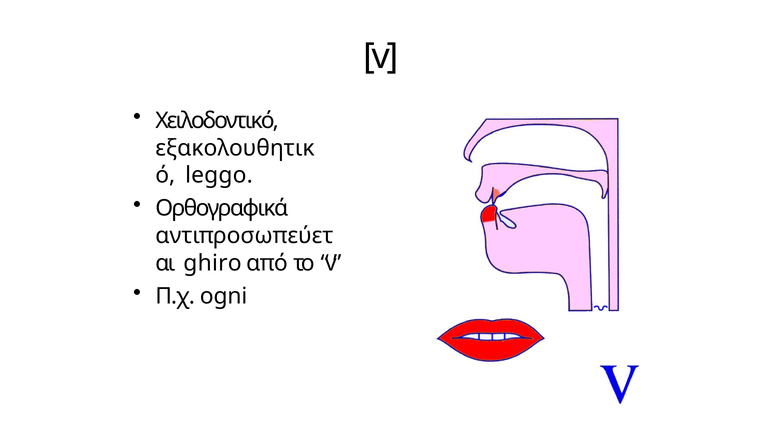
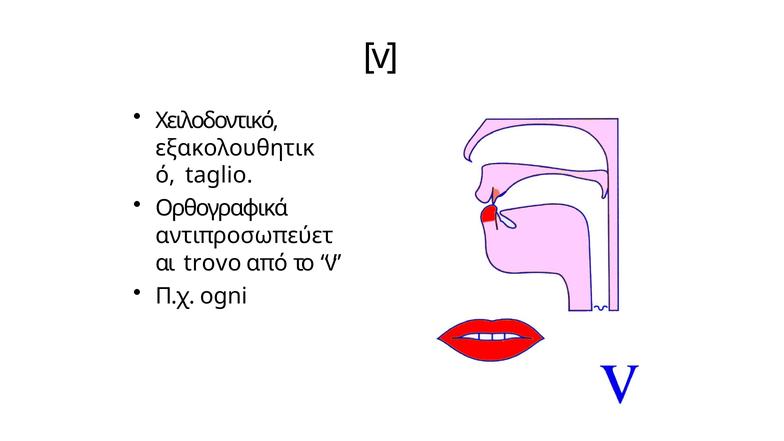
leggo: leggo -> taglio (219, 175)
ghiro: ghiro -> trovo (213, 263)
